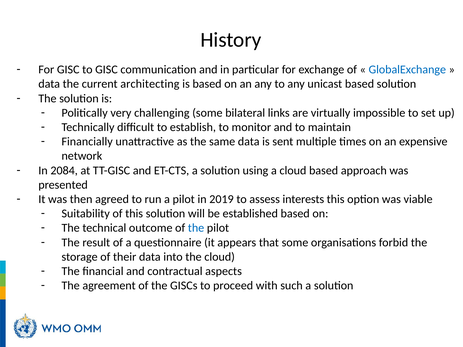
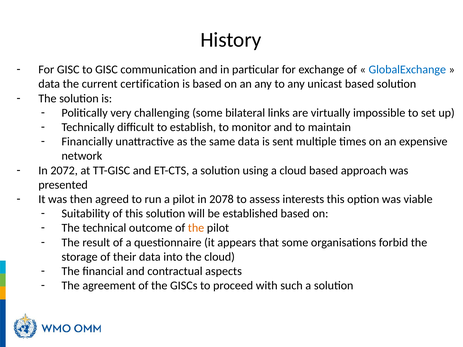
architecting: architecting -> certification (150, 84)
2084: 2084 -> 2072 (64, 171)
2019: 2019 -> 2078 (222, 199)
the colour: blue -> orange (196, 228)
